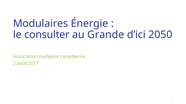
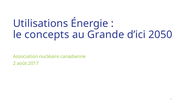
Modulaires: Modulaires -> Utilisations (41, 24)
consulter: consulter -> concepts (47, 35)
